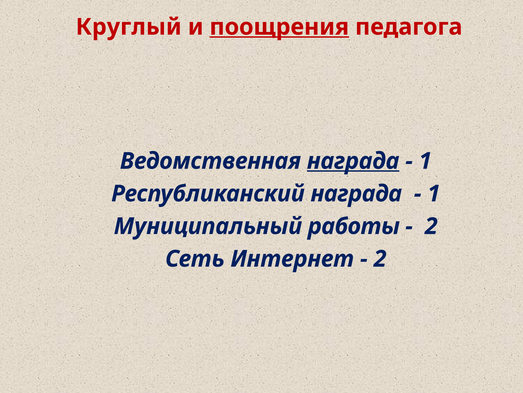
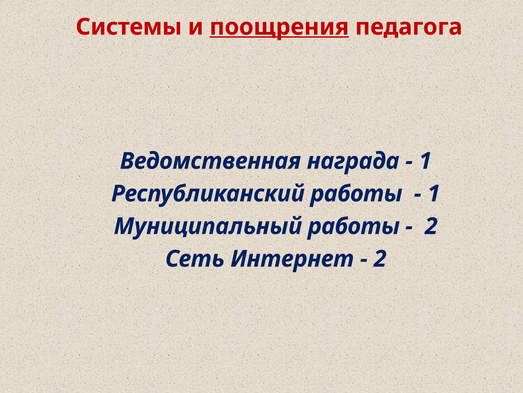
Круглый: Круглый -> Системы (129, 27)
награда underline: present -> none (353, 161)
Республиканский награда: награда -> работы (356, 193)
